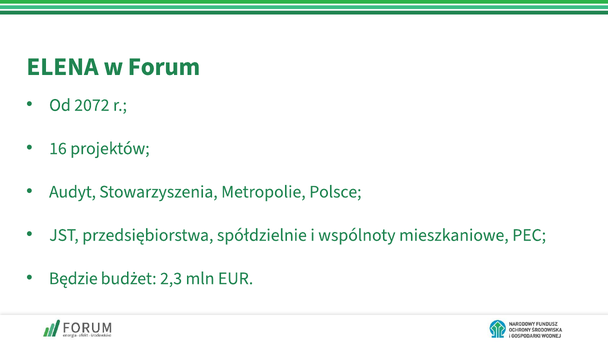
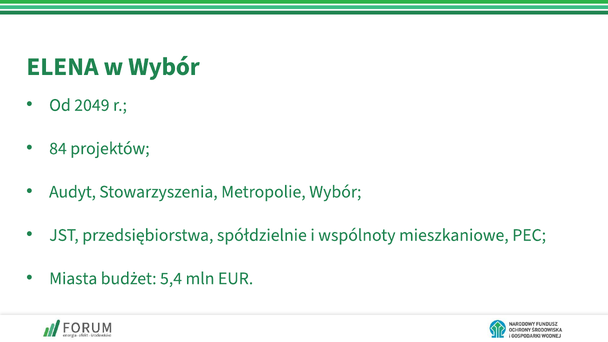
w Forum: Forum -> Wybór (164, 67)
2072: 2072 -> 2049 (92, 105)
16: 16 -> 84 (58, 148)
Metropolie Polsce: Polsce -> Wybór (335, 192)
Będzie: Będzie -> Miasta (73, 278)
2,3: 2,3 -> 5,4 (171, 278)
